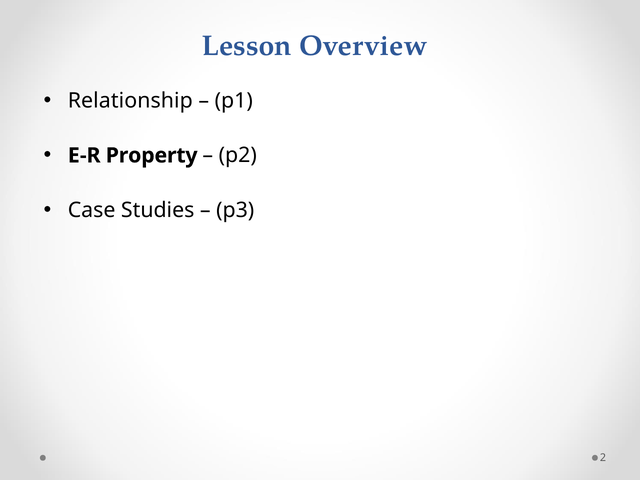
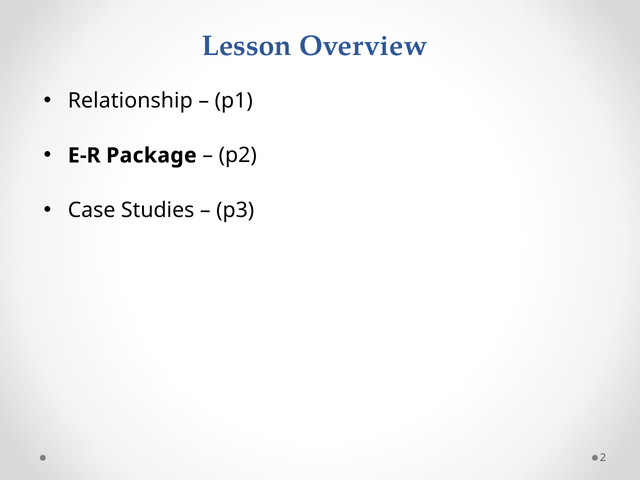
Property: Property -> Package (151, 155)
